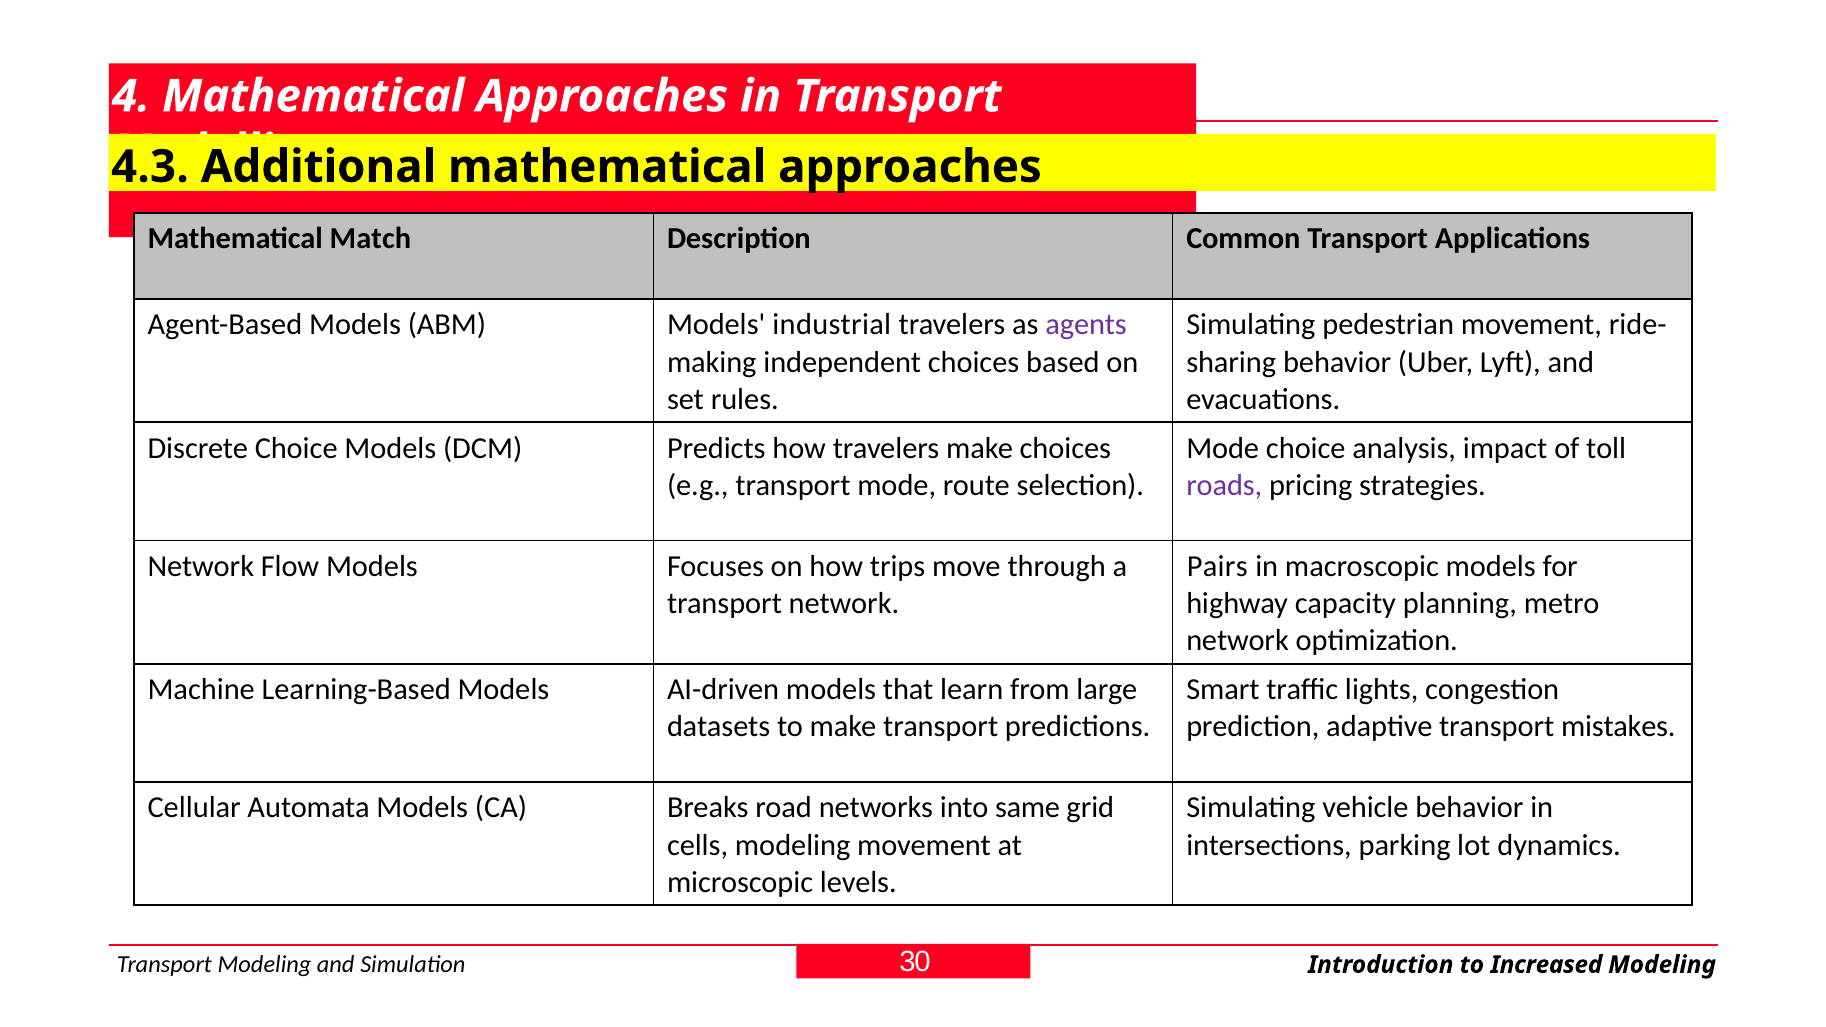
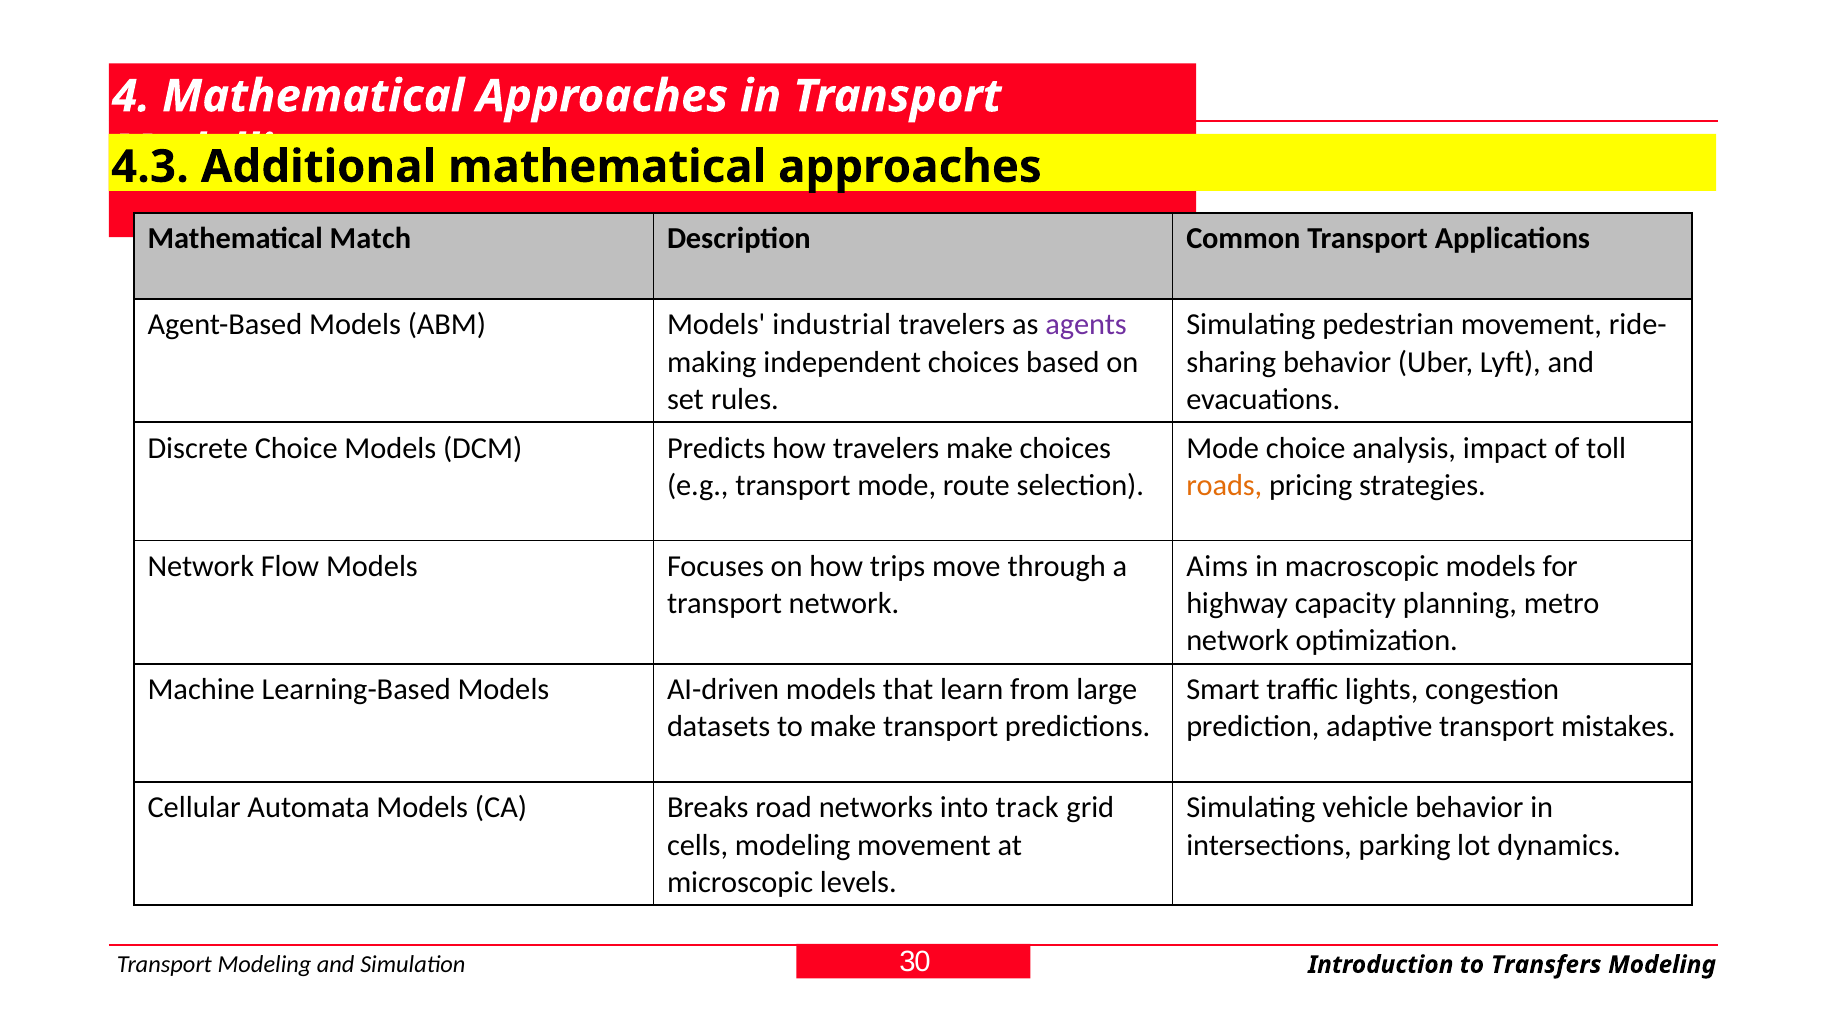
roads colour: purple -> orange (1224, 485)
Pairs: Pairs -> Aims (1217, 566)
same: same -> track (1027, 808)
Increased: Increased -> Transfers (1546, 965)
